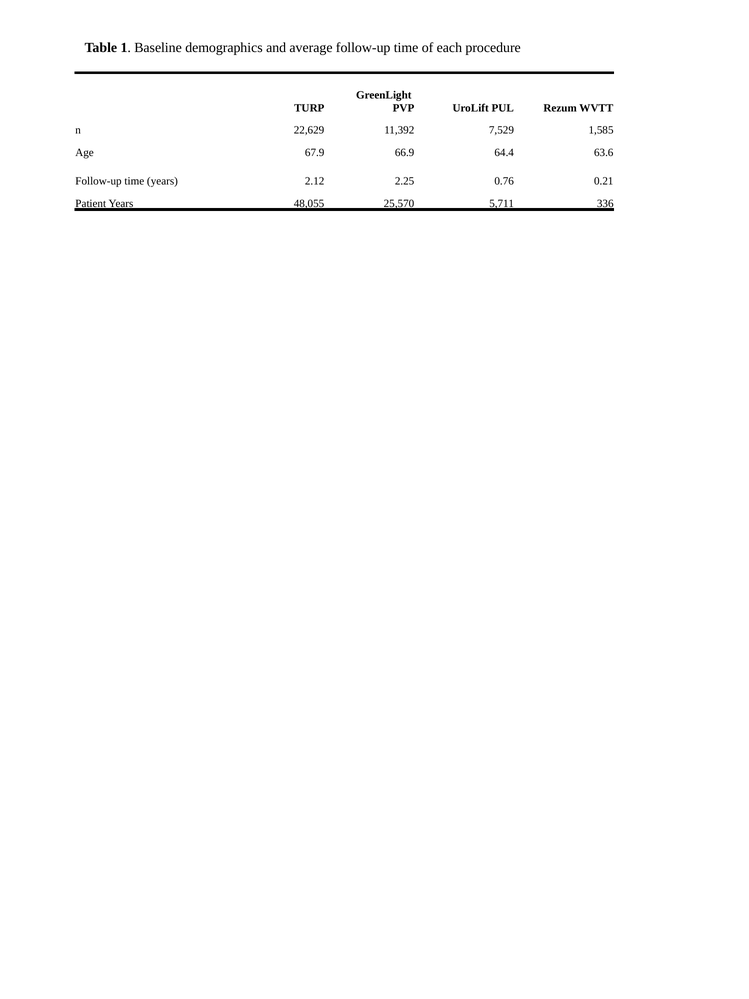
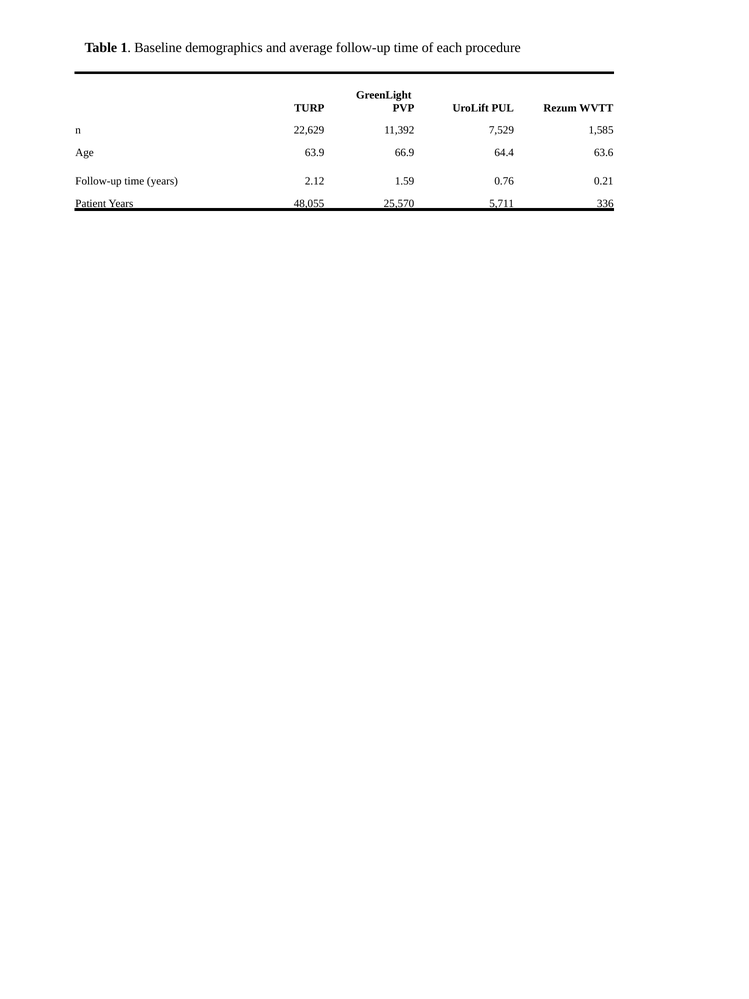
67.9: 67.9 -> 63.9 (315, 152)
2.25: 2.25 -> 1.59 (405, 181)
